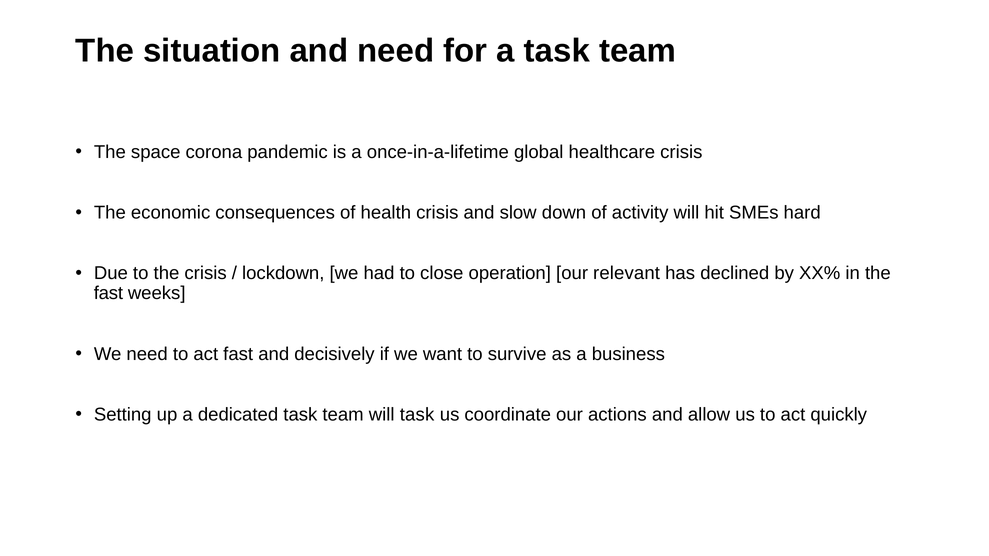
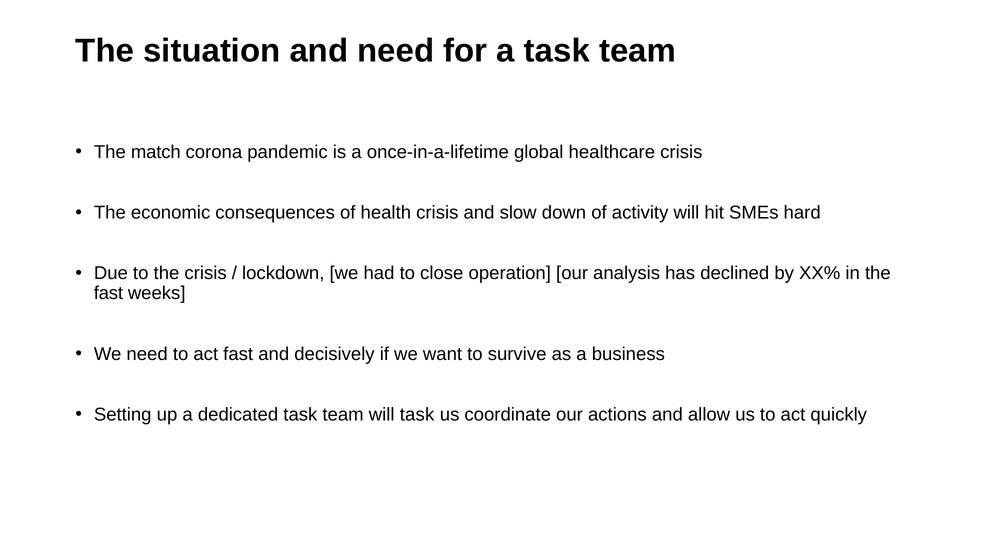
space: space -> match (156, 152)
relevant: relevant -> analysis (627, 273)
